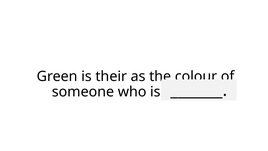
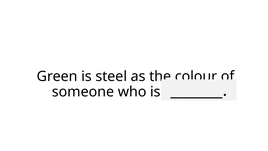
their: their -> steel (111, 76)
